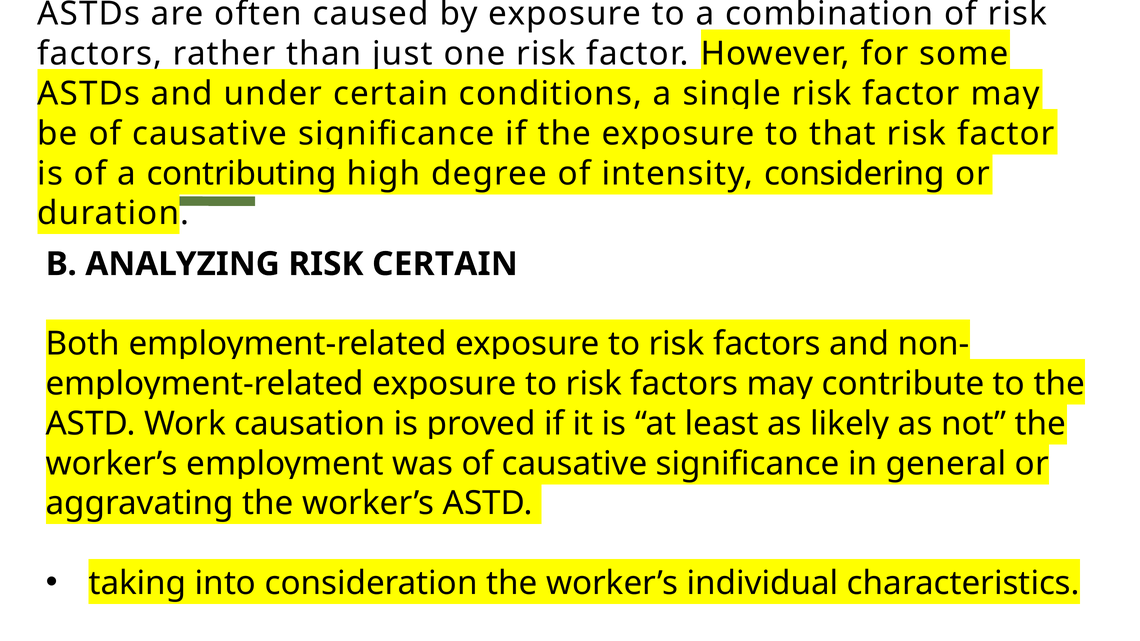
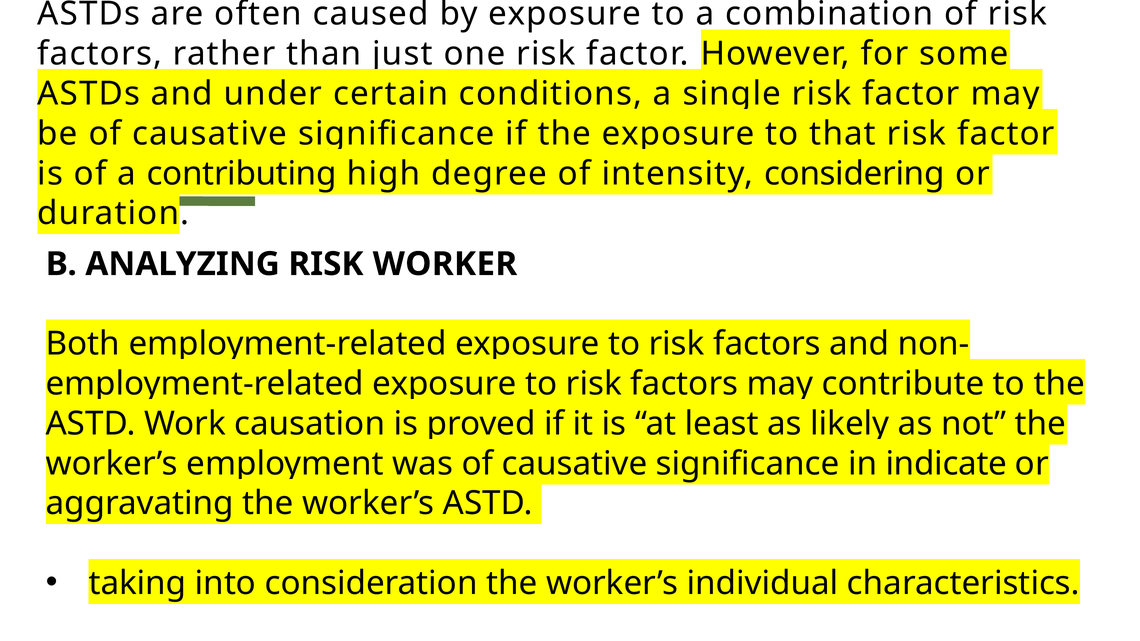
RISK CERTAIN: CERTAIN -> WORKER (445, 264)
general: general -> indicate (946, 464)
